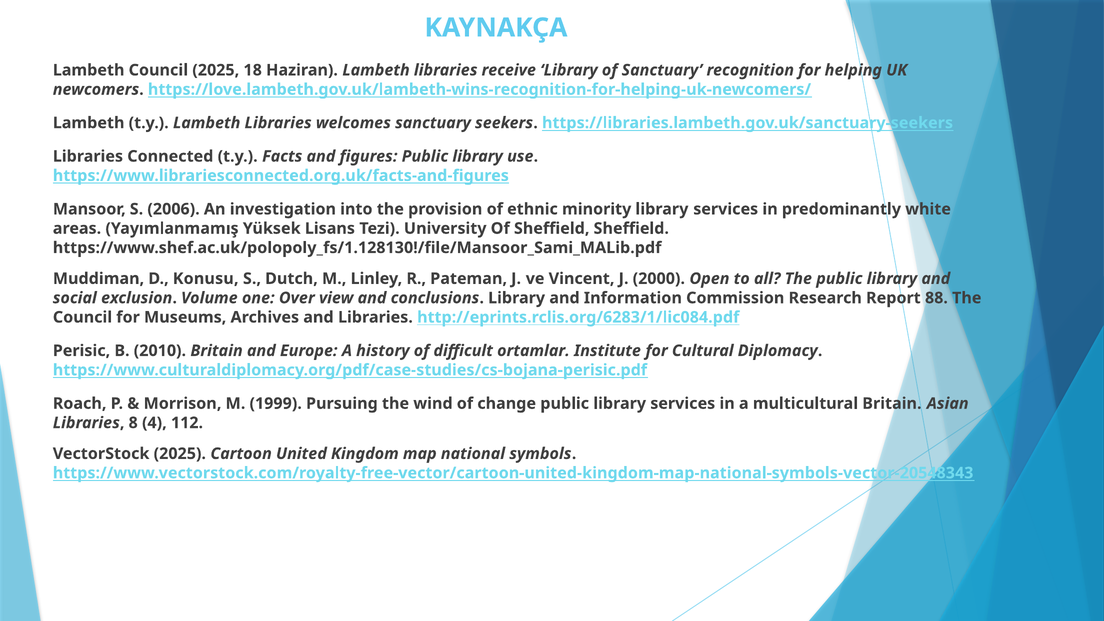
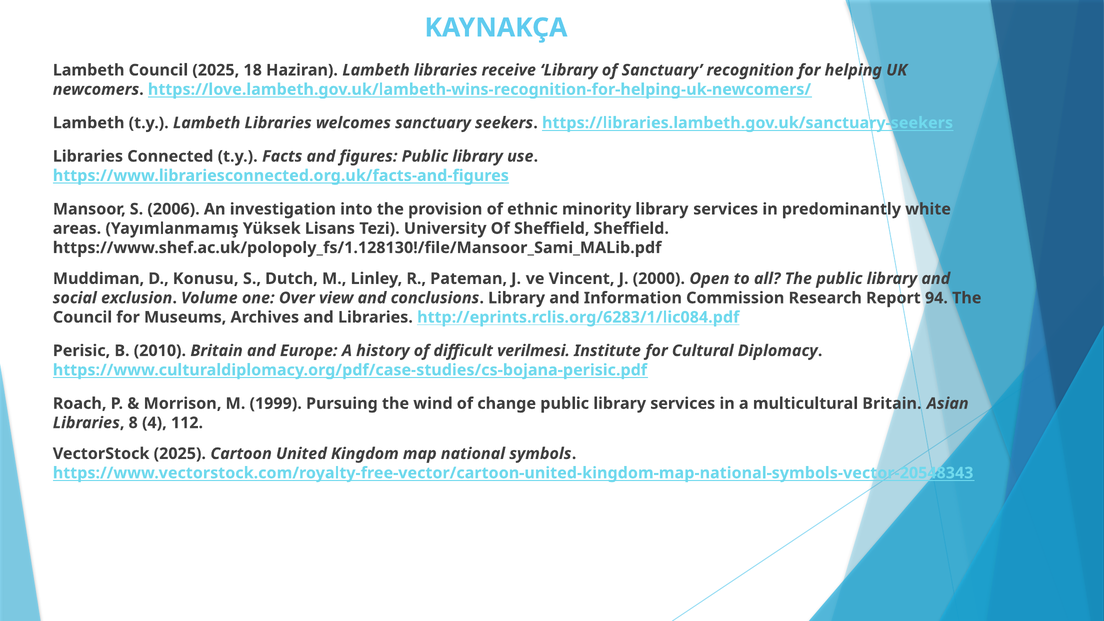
88: 88 -> 94 (936, 298)
ortamlar: ortamlar -> verilmesi (534, 351)
